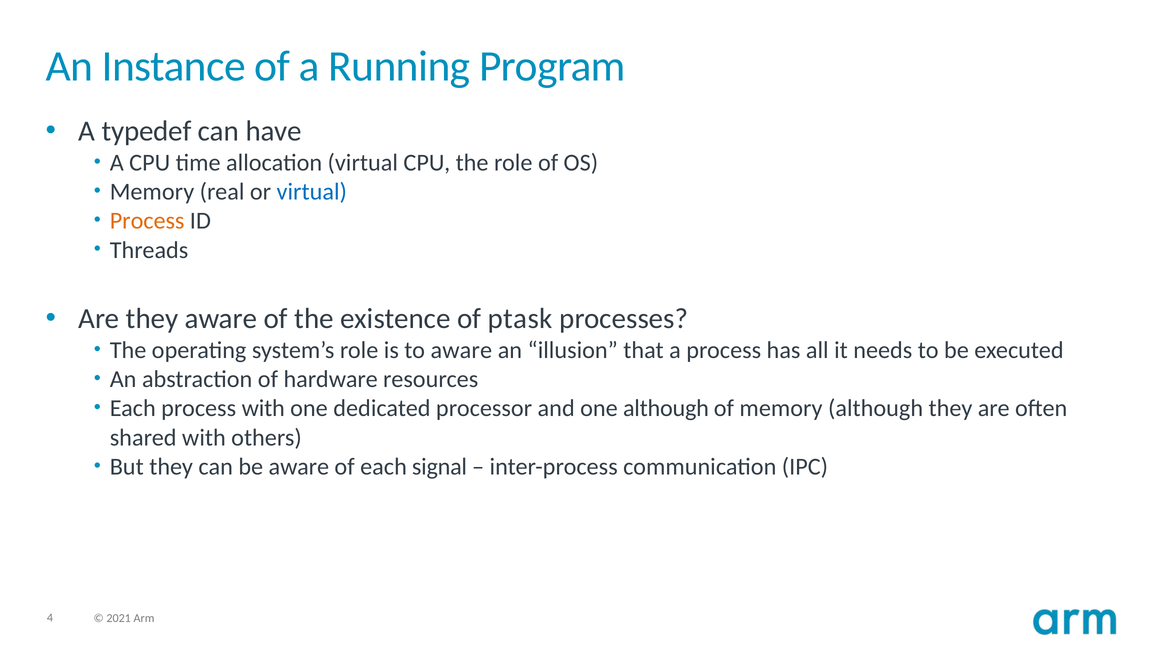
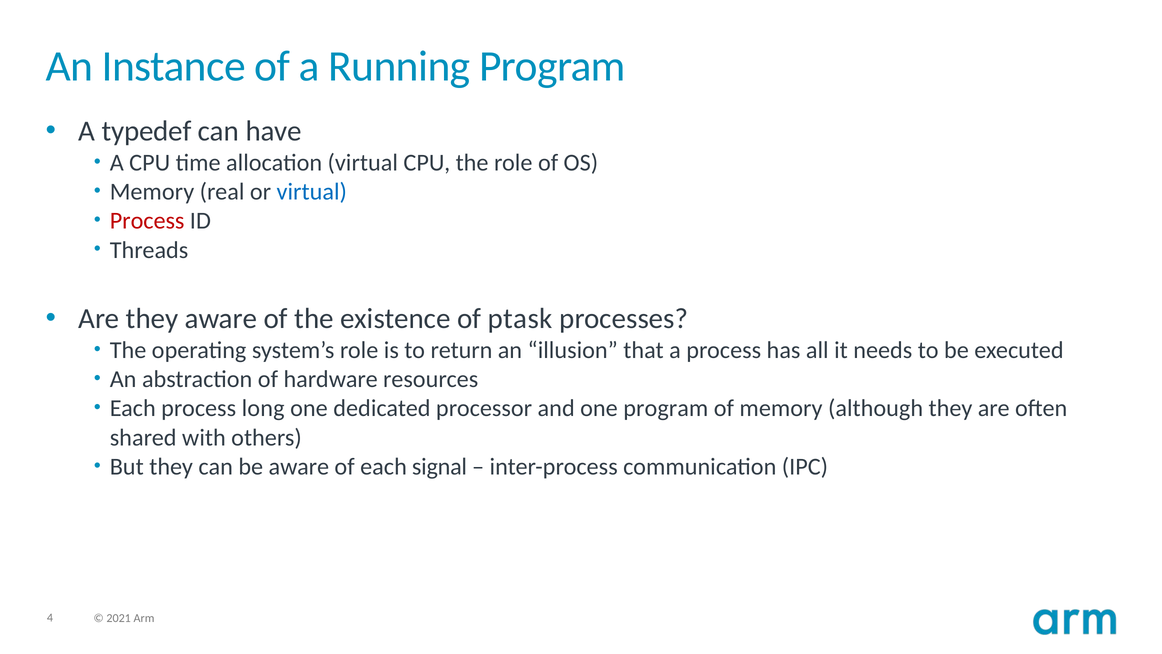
Process colour: orange -> red (147, 221)
to aware: aware -> return (461, 350)
process with: with -> long (263, 408)
one although: although -> program (666, 408)
